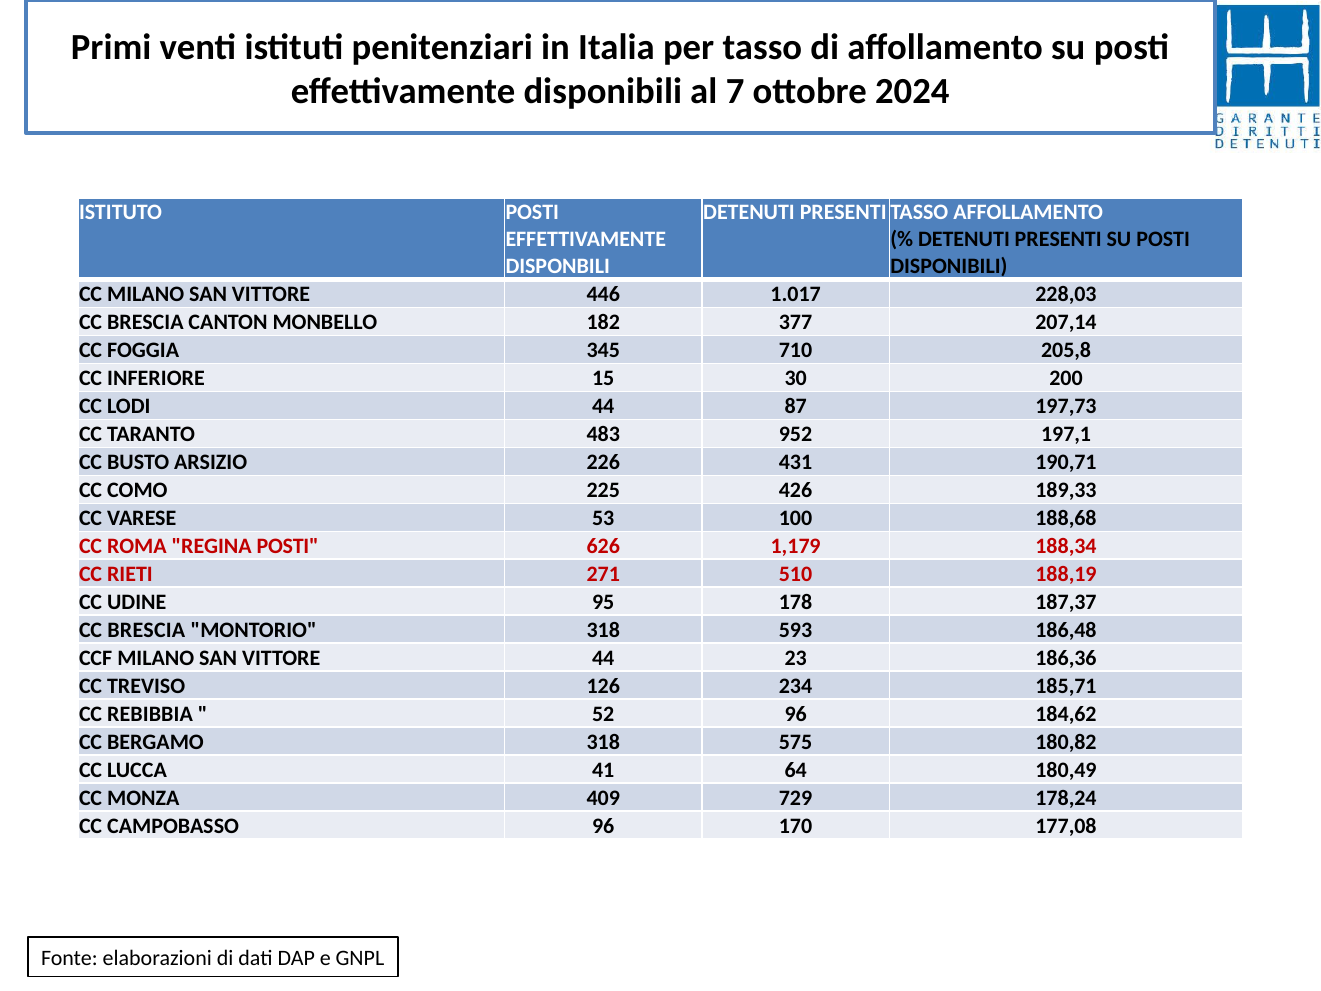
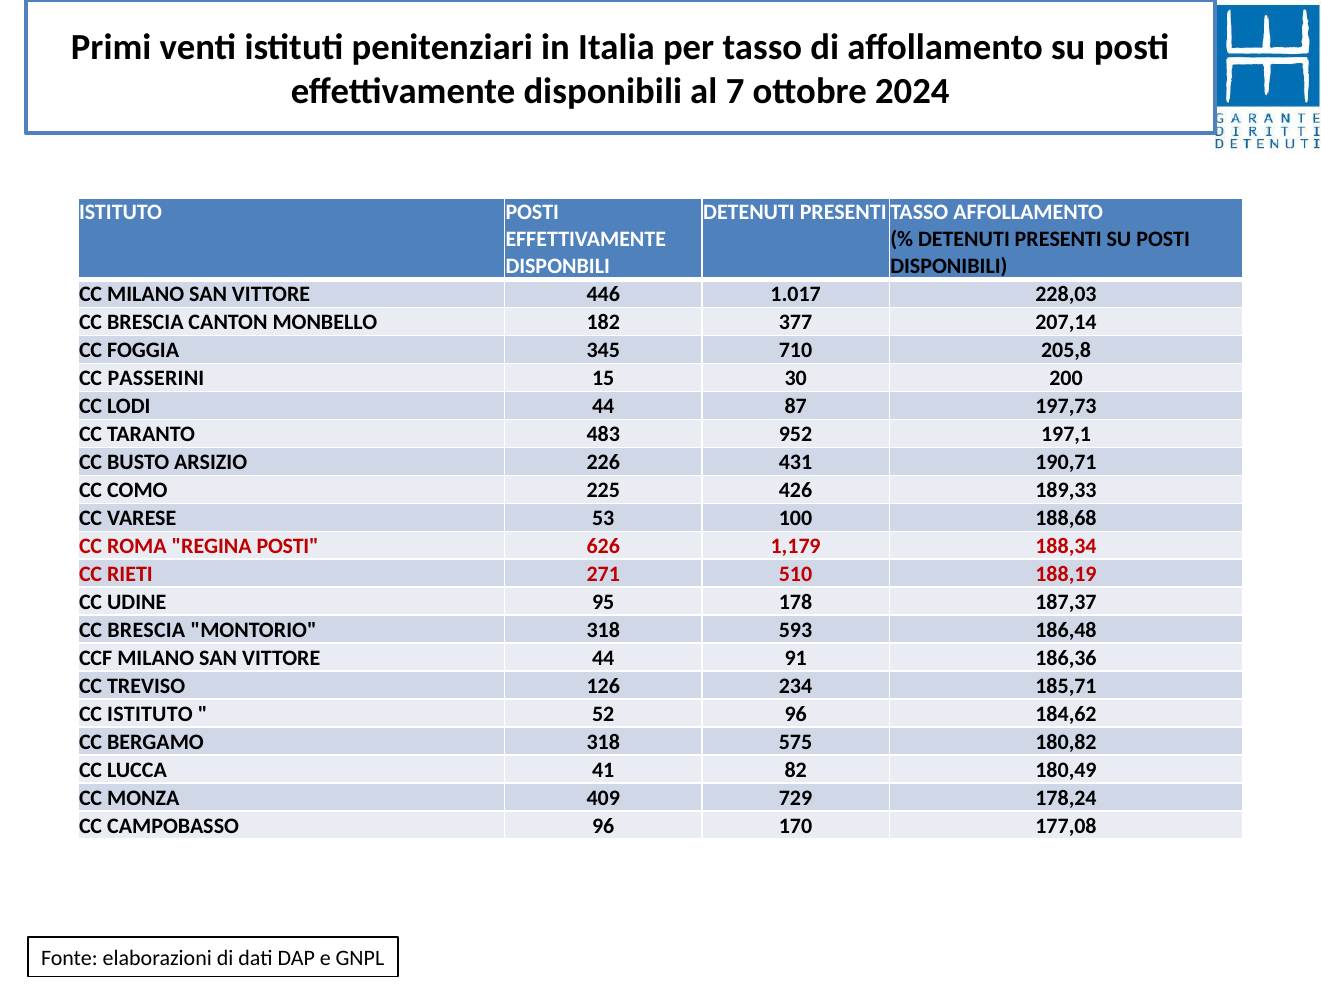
INFERIORE: INFERIORE -> PASSERINI (156, 378)
23: 23 -> 91 (796, 658)
CC REBIBBIA: REBIBBIA -> ISTITUTO (150, 714)
64: 64 -> 82 (796, 770)
